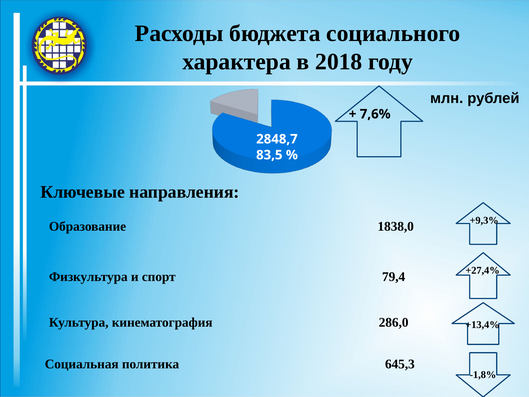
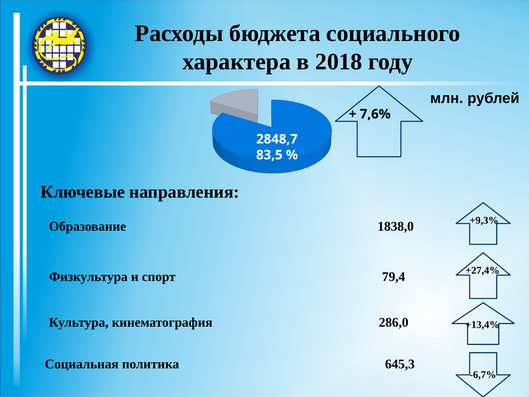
-1,8%: -1,8% -> -6,7% (483, 375)
